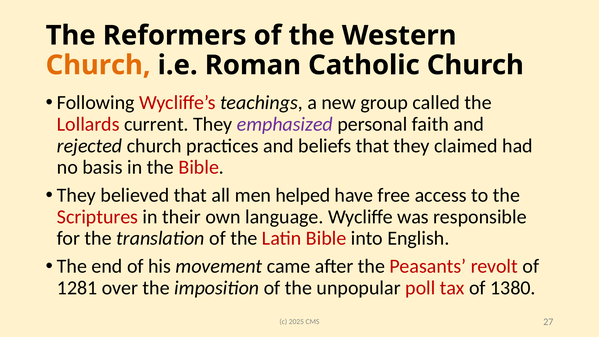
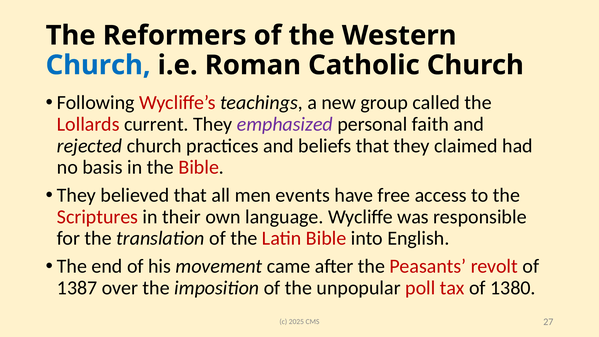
Church colour: orange -> blue (98, 65)
helped: helped -> events (303, 195)
1281: 1281 -> 1387 (77, 288)
